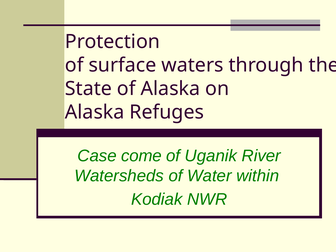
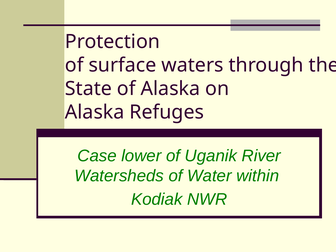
come: come -> lower (141, 156)
